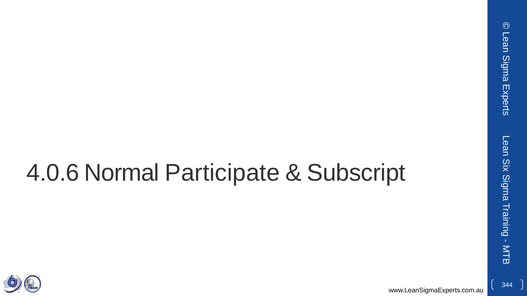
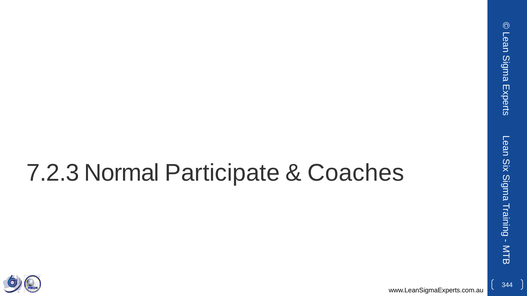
4.0.6: 4.0.6 -> 7.2.3 (53, 173)
Subscript: Subscript -> Coaches (356, 173)
